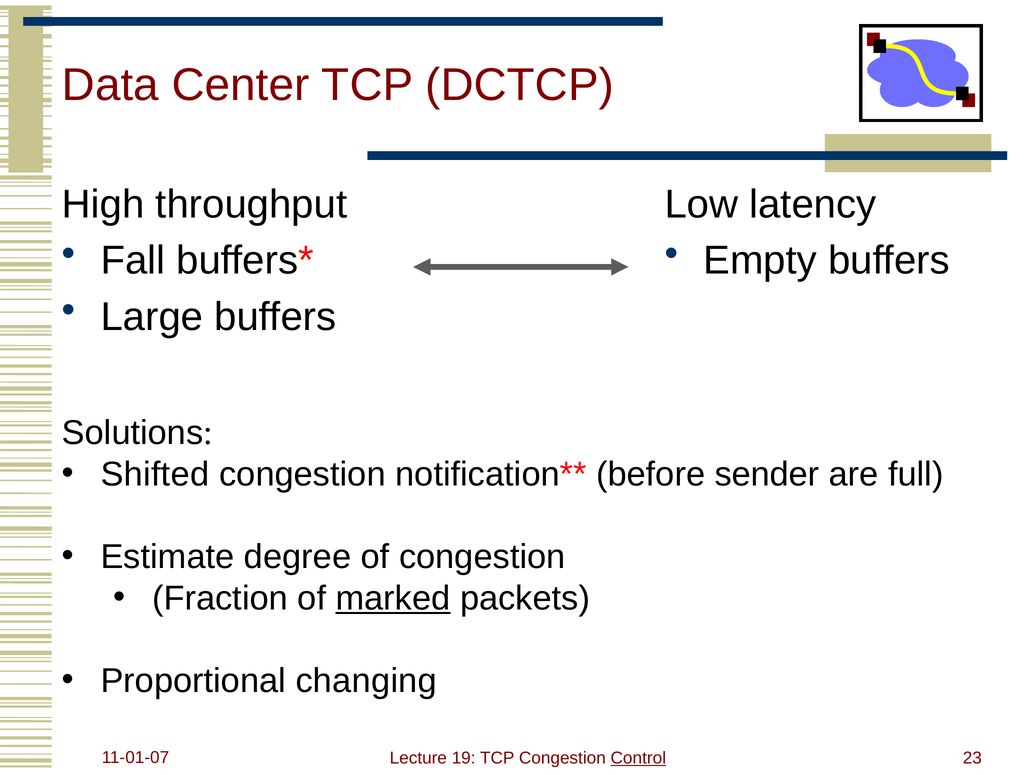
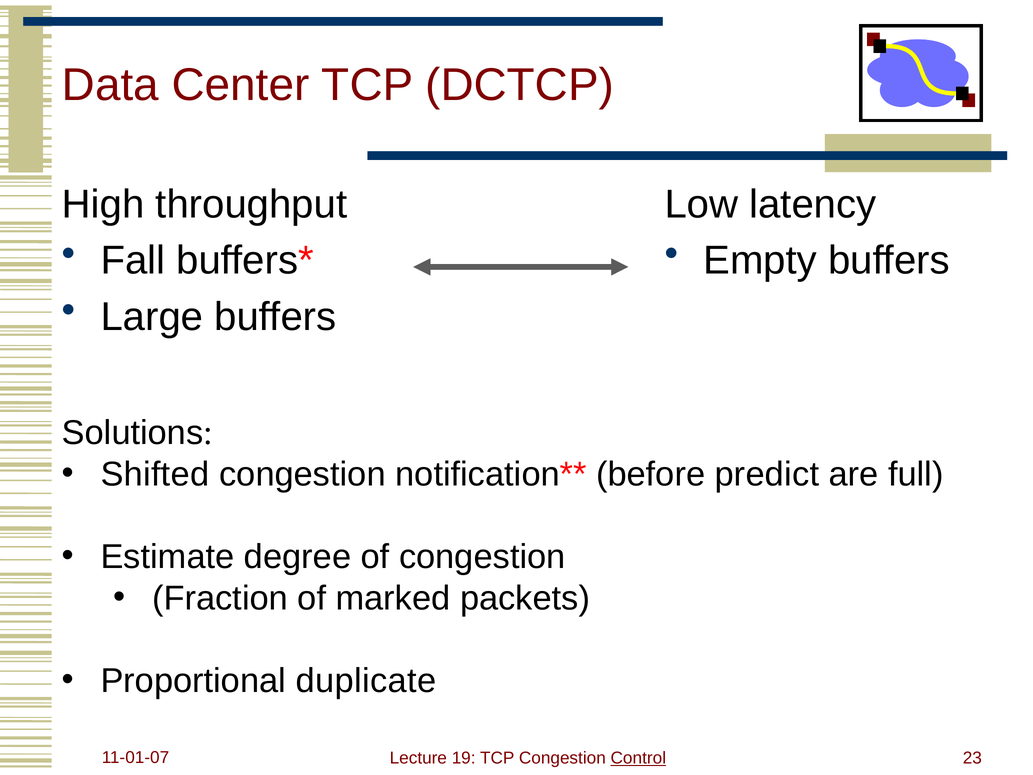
sender: sender -> predict (767, 474)
marked underline: present -> none (393, 598)
changing: changing -> duplicate (366, 681)
